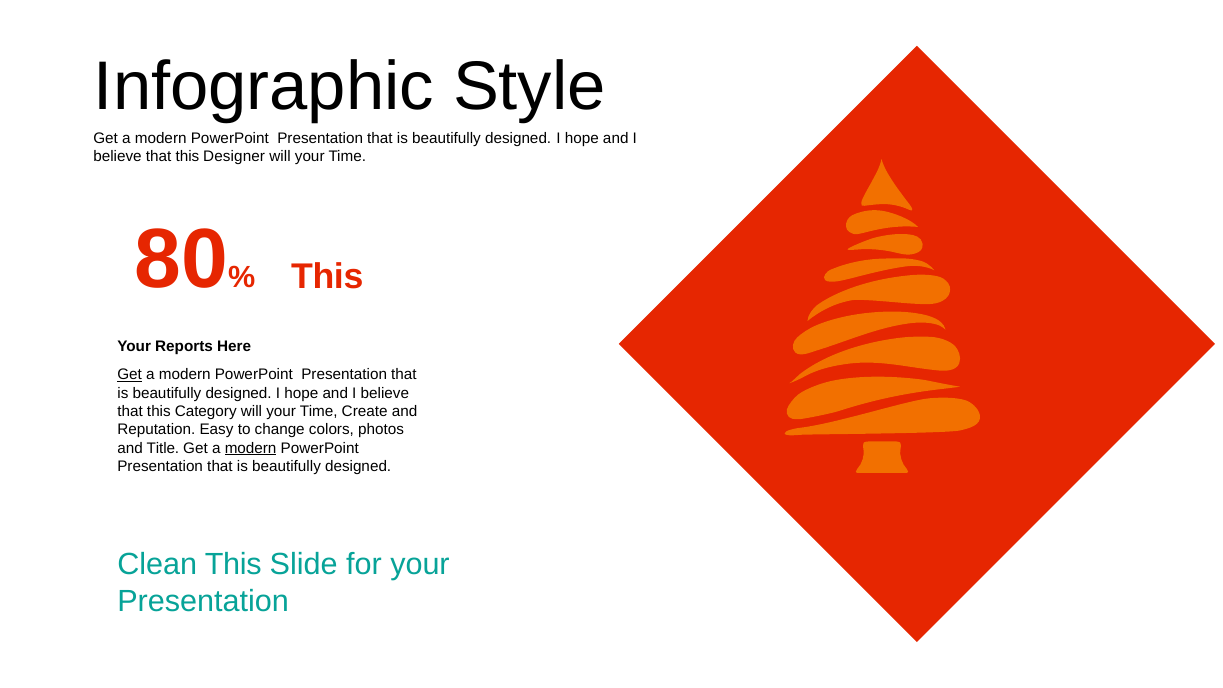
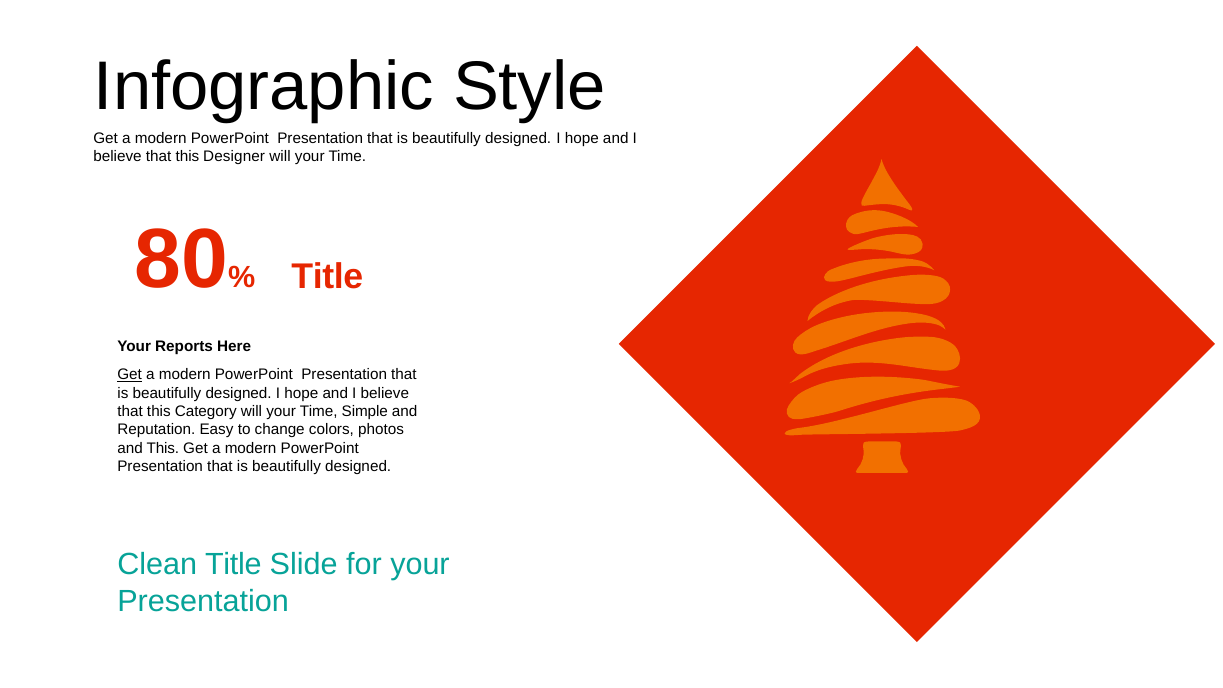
This: This -> Title (327, 276)
Create: Create -> Simple (365, 411)
and Title: Title -> This (163, 448)
modern underline: present -> none (251, 448)
Clean This: This -> Title (233, 564)
